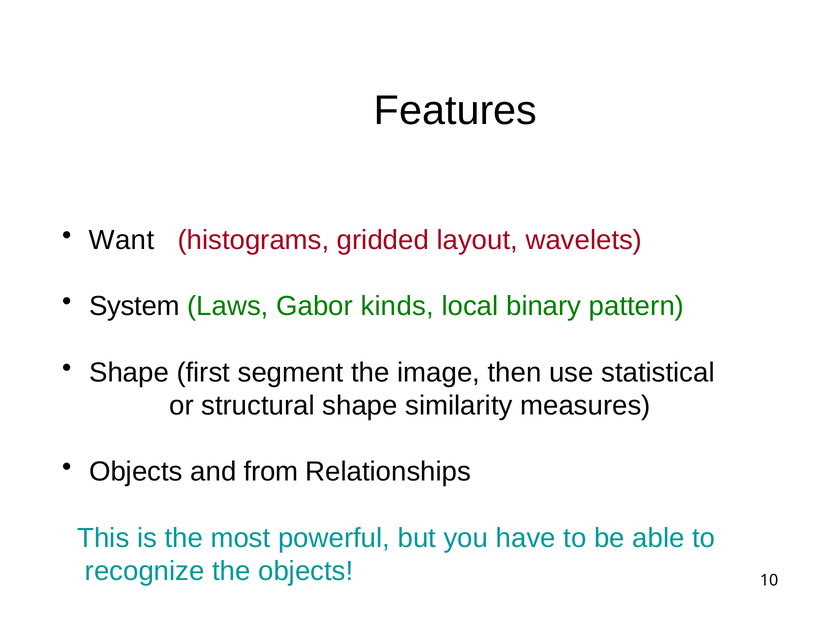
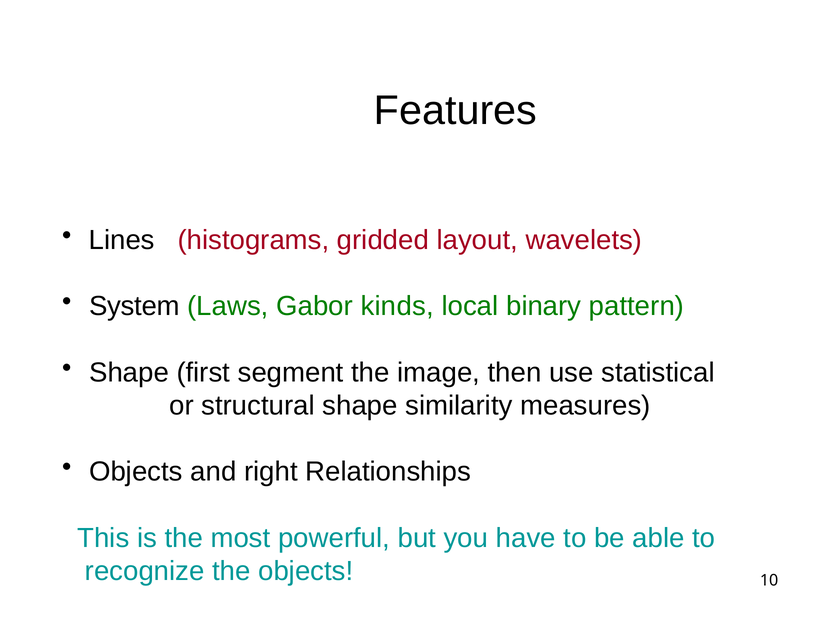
Want: Want -> Lines (122, 240)
from: from -> right (271, 472)
